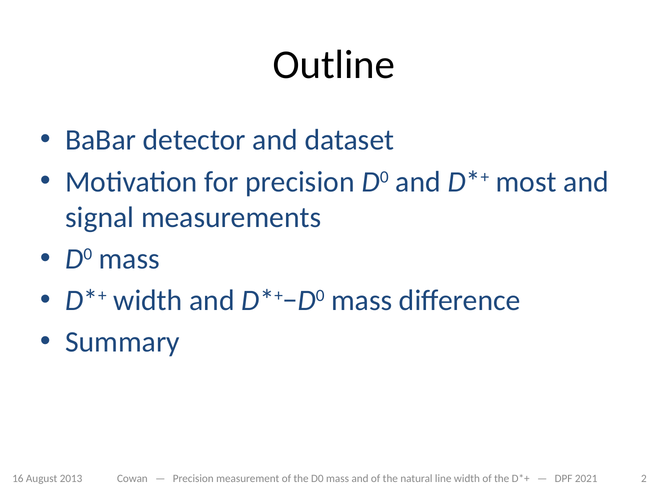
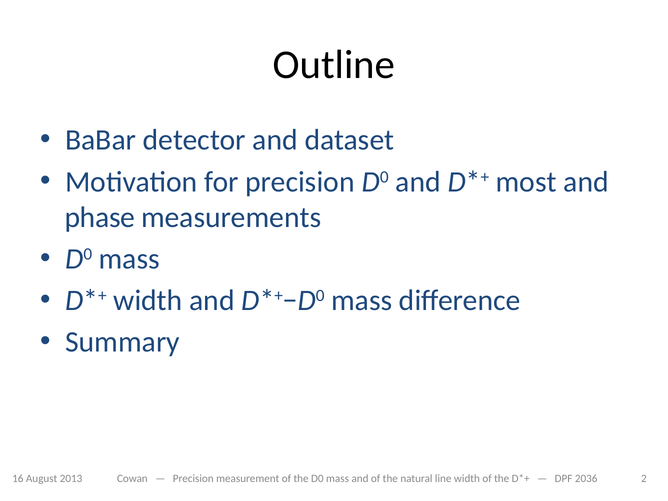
signal: signal -> phase (100, 217)
2021: 2021 -> 2036 (586, 478)
